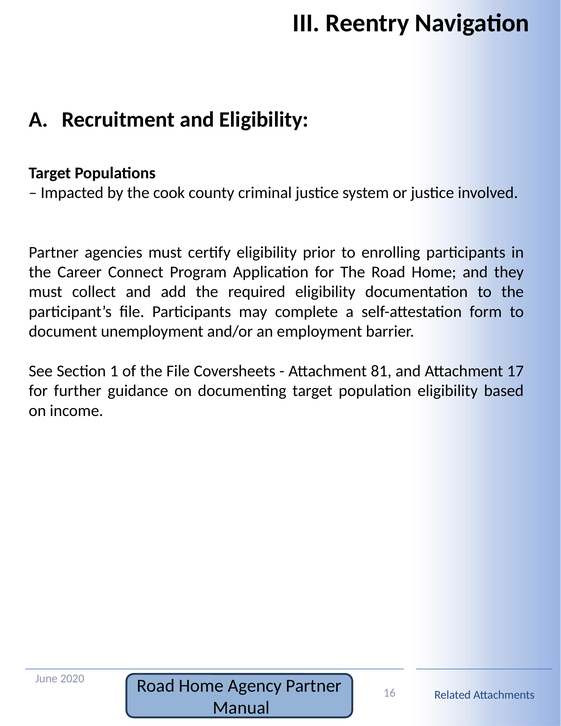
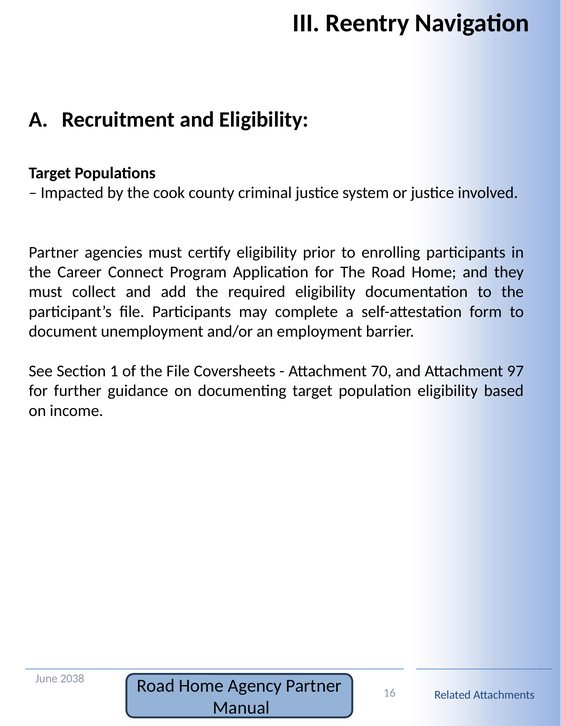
81: 81 -> 70 (381, 371)
17: 17 -> 97 (515, 371)
2020: 2020 -> 2038 (72, 679)
